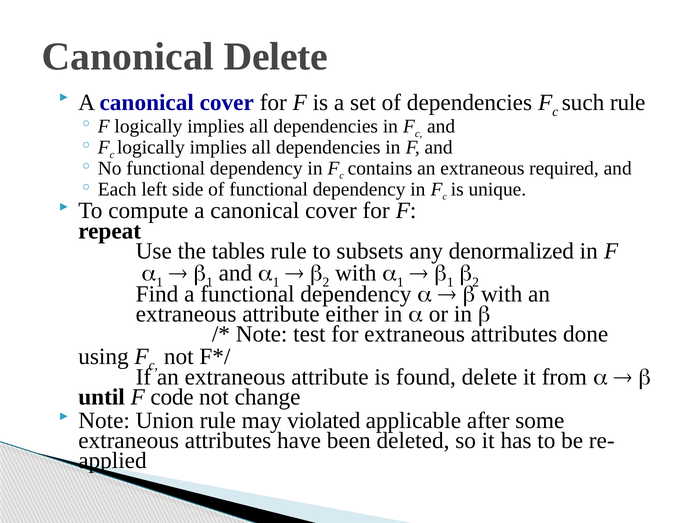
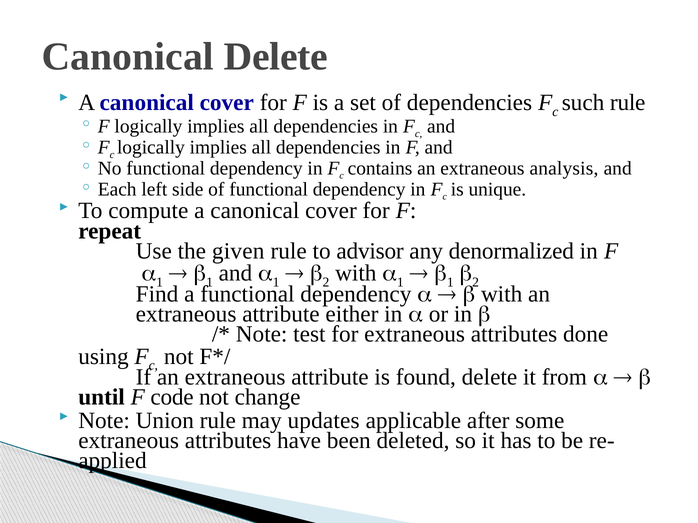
required: required -> analysis (564, 169)
tables: tables -> given (238, 251)
subsets: subsets -> advisor (370, 251)
violated: violated -> updates (324, 421)
